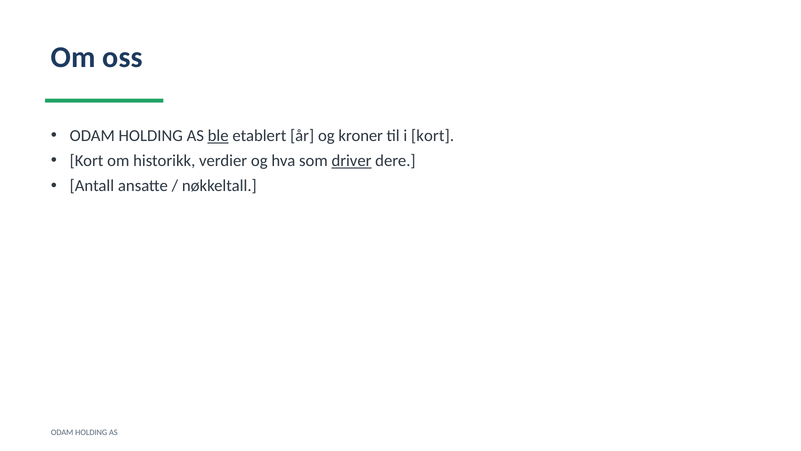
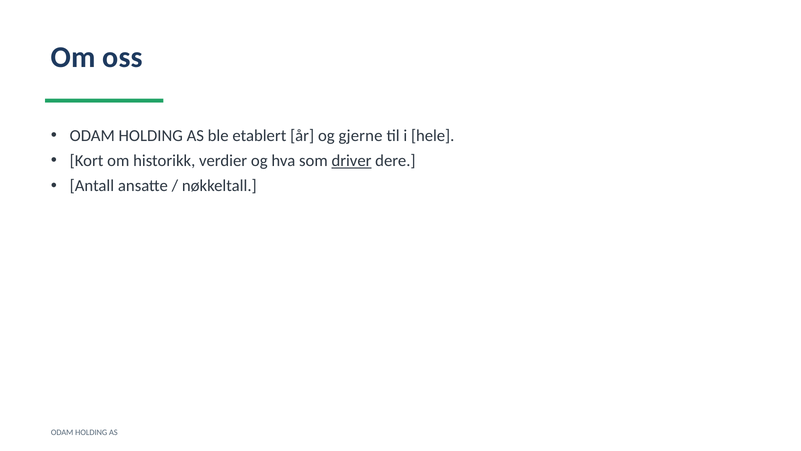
ble underline: present -> none (218, 136)
kroner: kroner -> gjerne (361, 136)
i kort: kort -> hele (433, 136)
